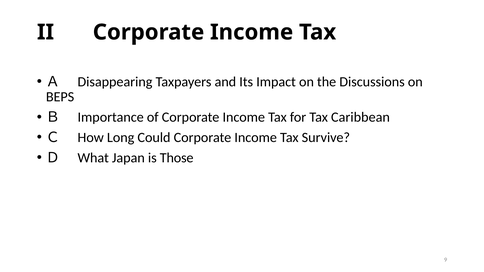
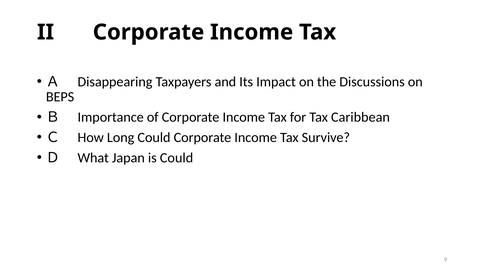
is Those: Those -> Could (177, 158)
